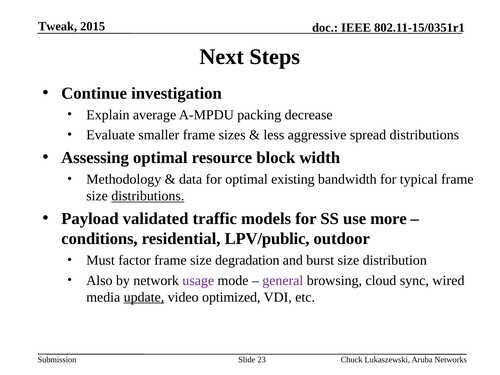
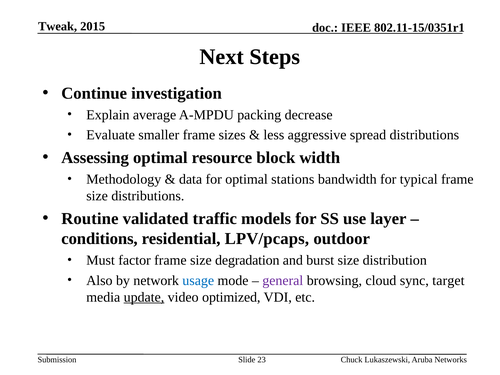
existing: existing -> stations (293, 179)
distributions underline: present -> none (148, 196)
Payload: Payload -> Routine (90, 219)
more: more -> layer (388, 219)
LPV/public: LPV/public -> LPV/pcaps (267, 239)
usage colour: purple -> blue (198, 280)
wired: wired -> target (448, 280)
